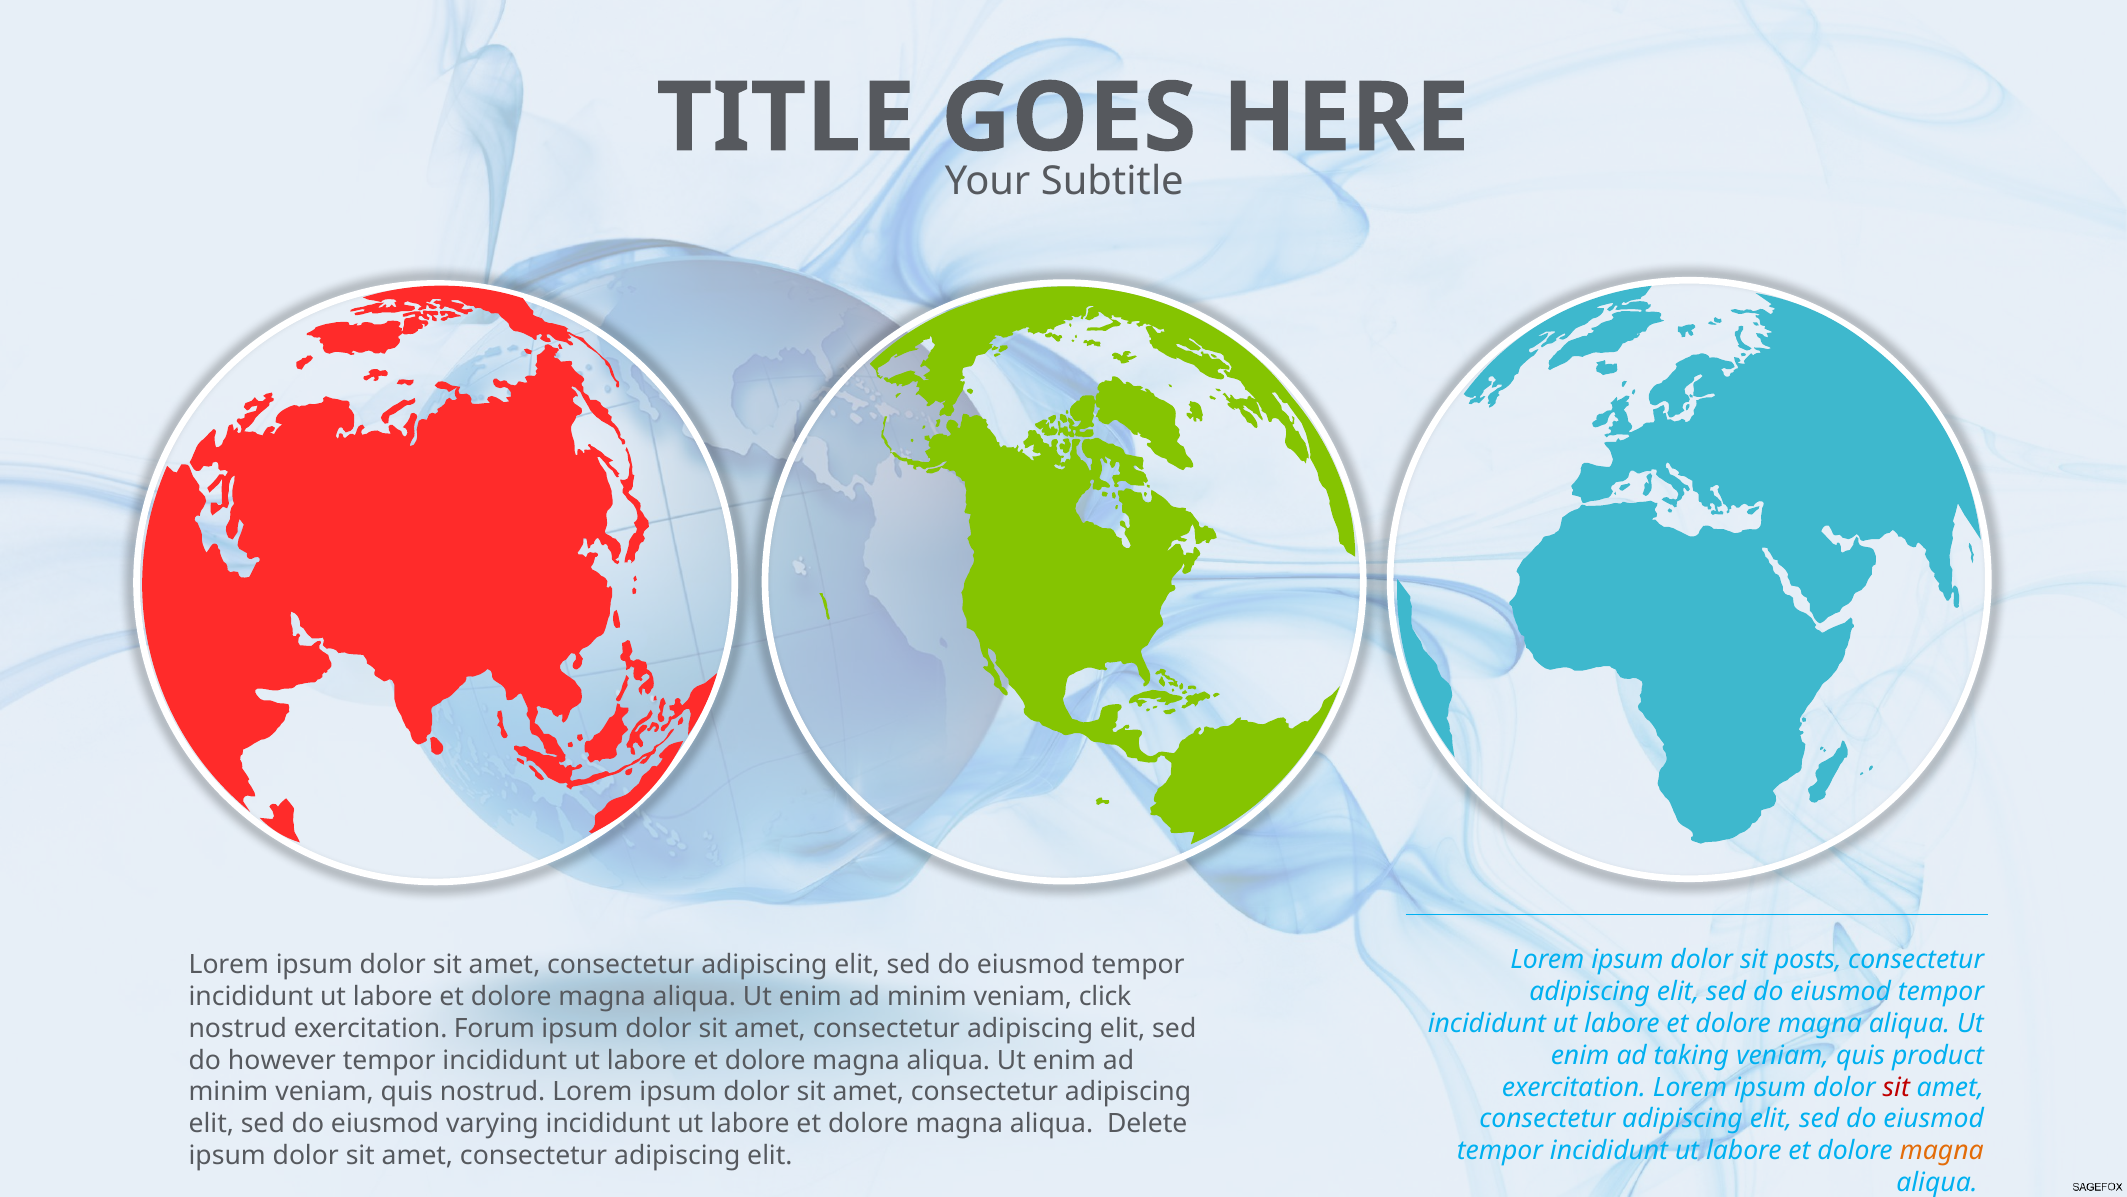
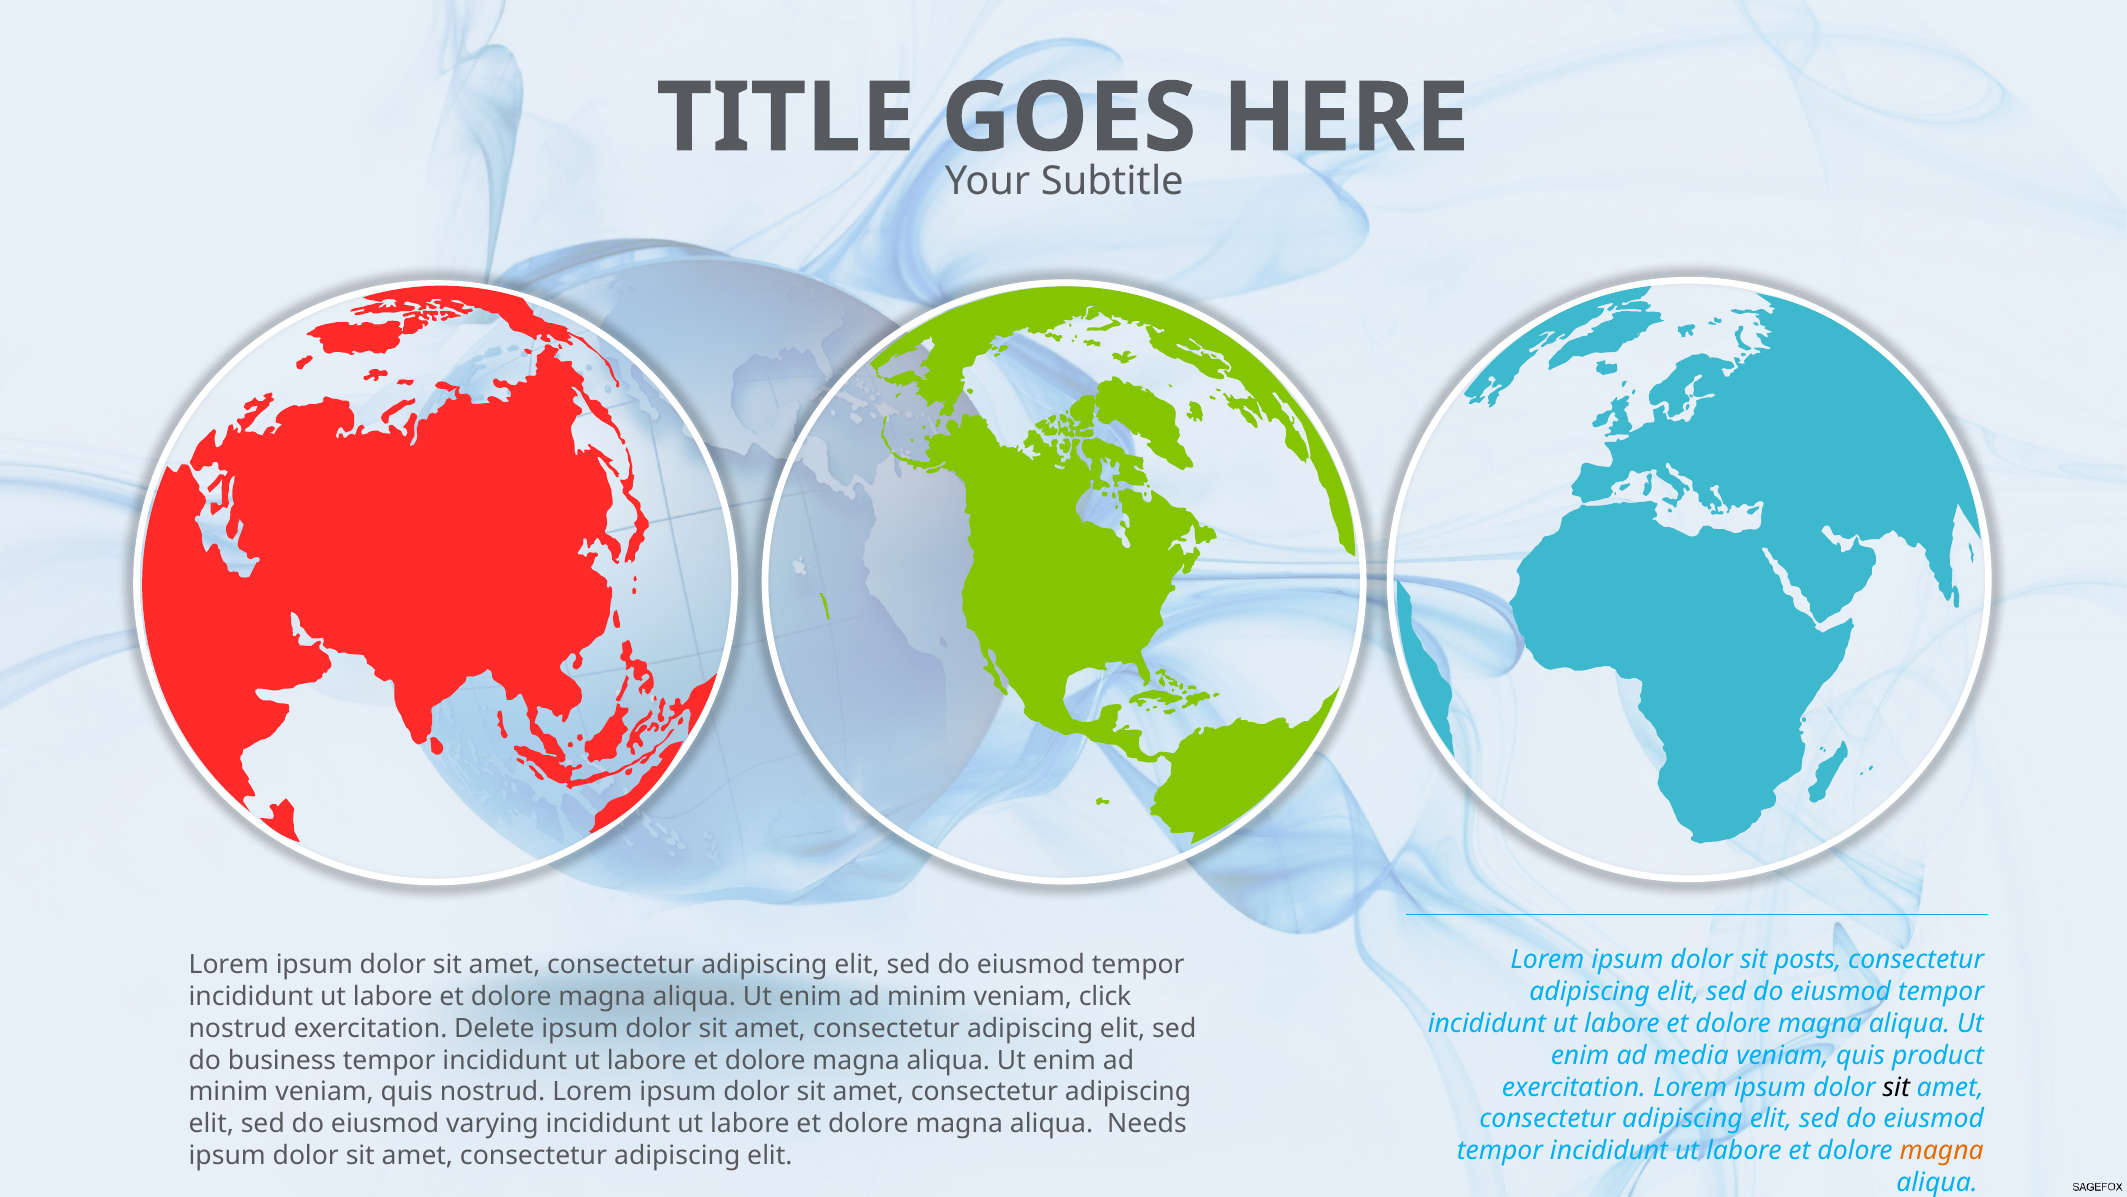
Forum: Forum -> Delete (494, 1028)
taking: taking -> media (1691, 1055)
however: however -> business (282, 1060)
sit colour: red -> black (1896, 1087)
Delete: Delete -> Needs (1147, 1124)
